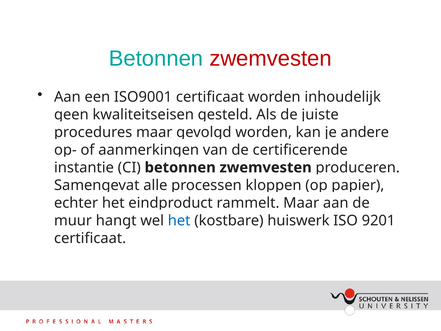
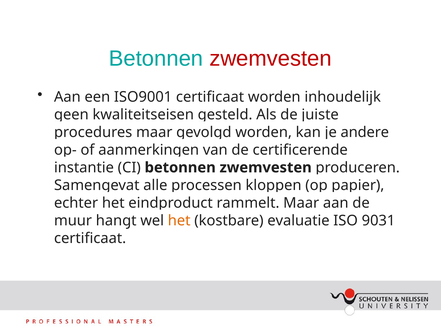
het colour: blue -> orange (179, 220)
huiswerk: huiswerk -> evaluatie (298, 220)
9201: 9201 -> 9031 (378, 220)
